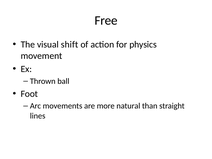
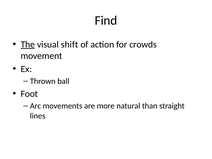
Free: Free -> Find (106, 21)
The underline: none -> present (28, 44)
physics: physics -> crowds (143, 44)
